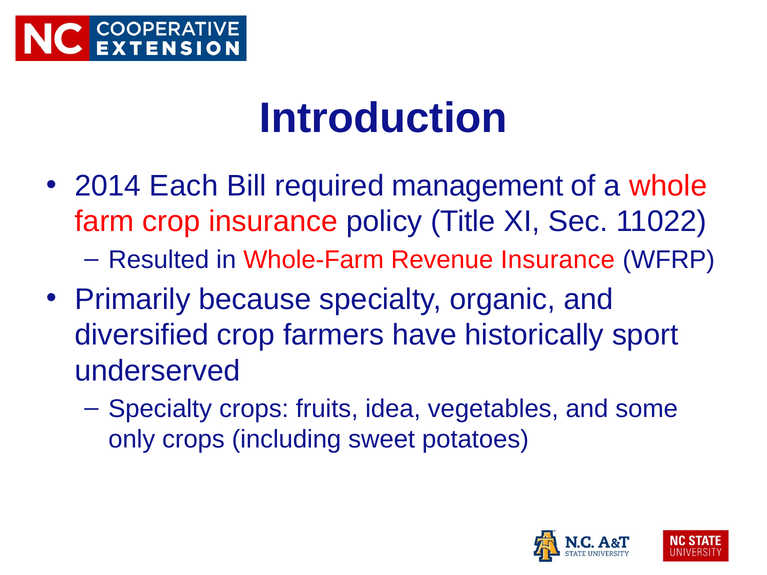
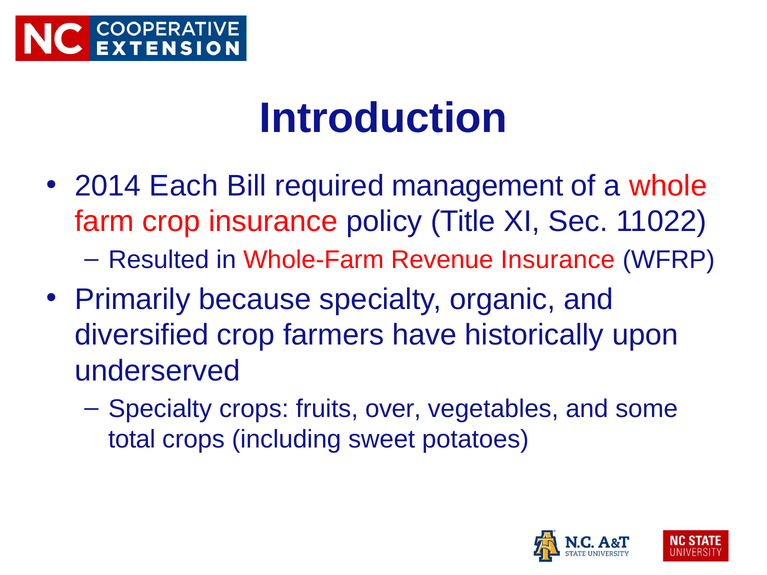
sport: sport -> upon (645, 335)
idea: idea -> over (393, 409)
only: only -> total (132, 440)
